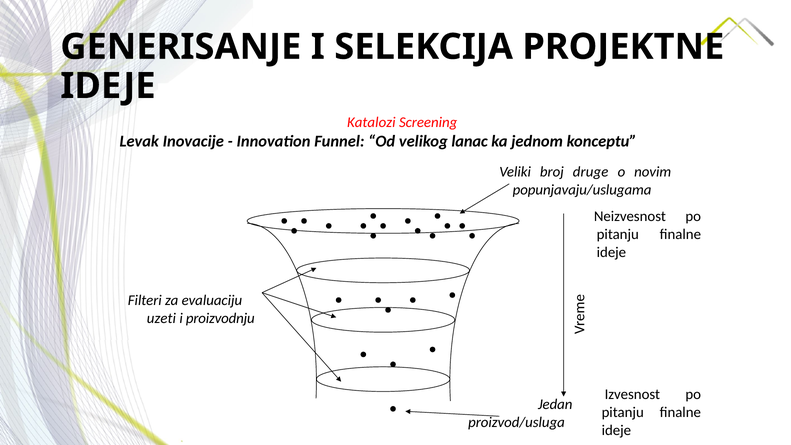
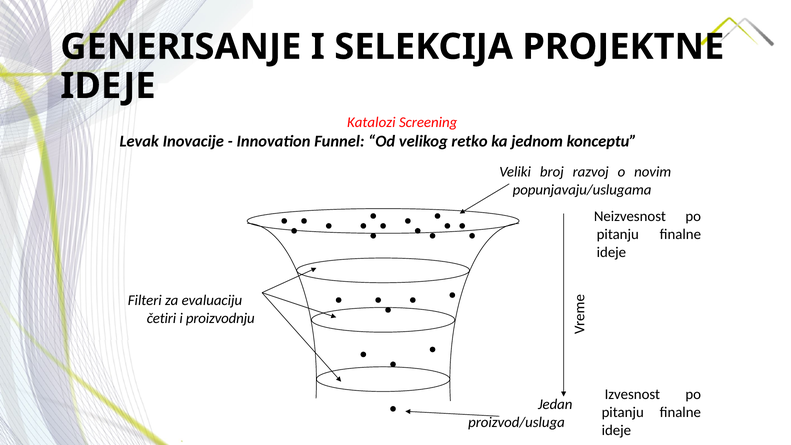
lanac: lanac -> retko (470, 141)
druge: druge -> razvoj (591, 172)
uzeti: uzeti -> četiri (162, 318)
